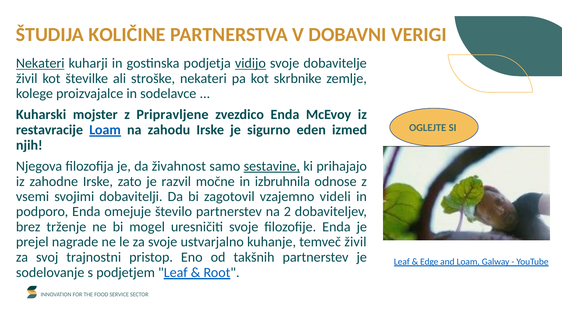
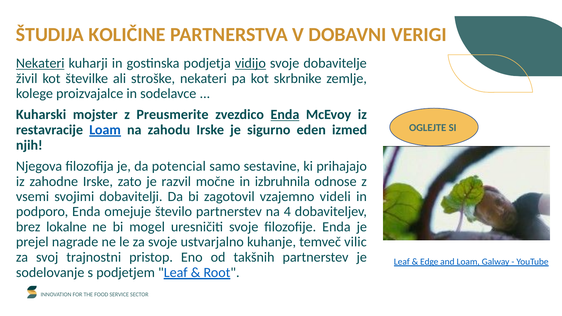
Pripravljene: Pripravljene -> Preusmerite (172, 115)
Enda underline: none -> present (285, 115)
živahnost: živahnost -> potencial (179, 166)
sestavine underline: present -> none (272, 166)
2: 2 -> 4 (287, 212)
trženje: trženje -> lokalne (66, 227)
temveč živil: živil -> vilic (355, 242)
